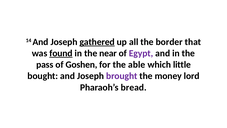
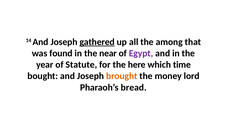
border: border -> among (169, 42)
found underline: present -> none (61, 53)
pass: pass -> year (45, 64)
Goshen: Goshen -> Statute (81, 64)
able: able -> here (137, 64)
little: little -> time (182, 64)
brought colour: purple -> orange (122, 76)
